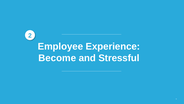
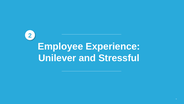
Become: Become -> Unilever (57, 58)
